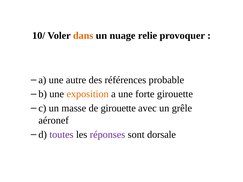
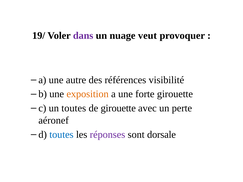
10/: 10/ -> 19/ (39, 36)
dans colour: orange -> purple (83, 36)
relie: relie -> veut (147, 36)
probable: probable -> visibilité (166, 80)
un masse: masse -> toutes (74, 108)
grêle: grêle -> perte (182, 108)
toutes colour: purple -> blue (61, 135)
